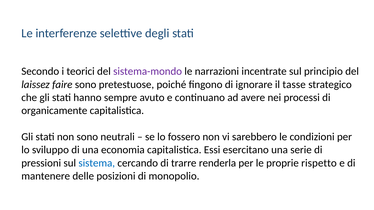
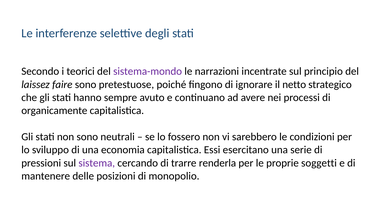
tasse: tasse -> netto (294, 85)
sistema colour: blue -> purple (97, 163)
rispetto: rispetto -> soggetti (319, 163)
